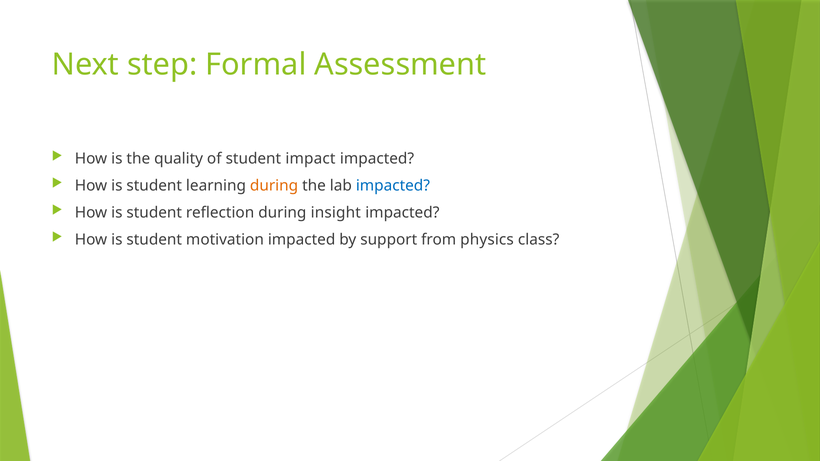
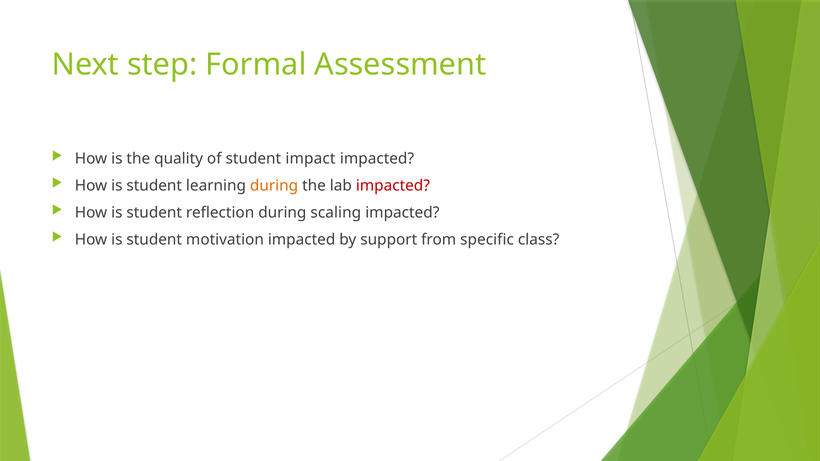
impacted colour: blue -> red (393, 186)
insight: insight -> scaling (336, 213)
physics: physics -> specific (487, 240)
